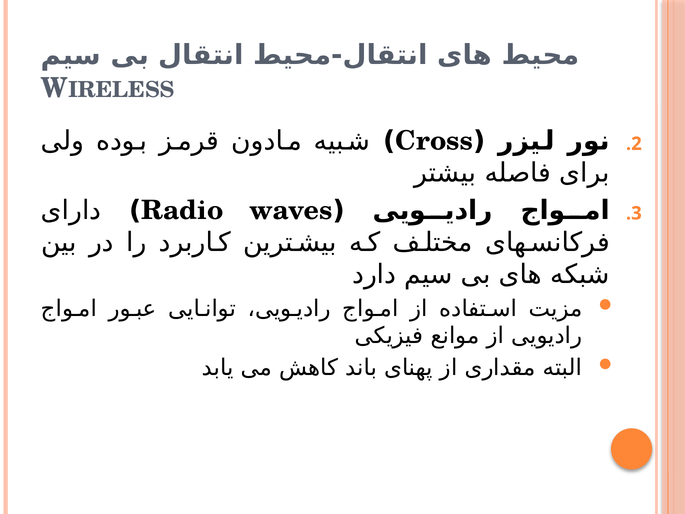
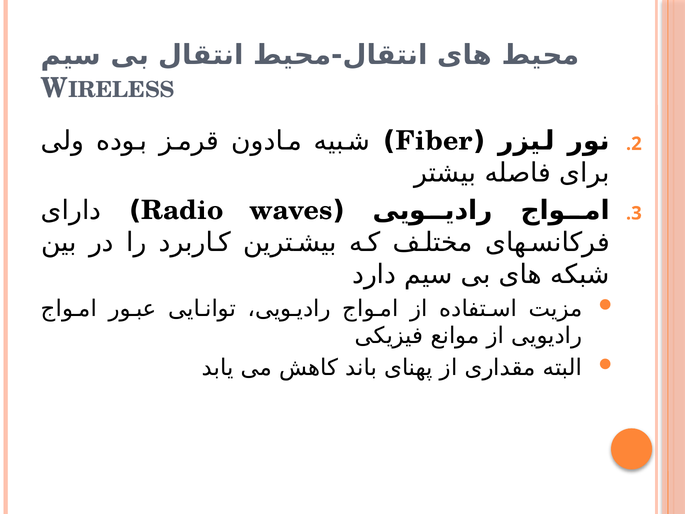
Cross: Cross -> Fiber (434, 141)
